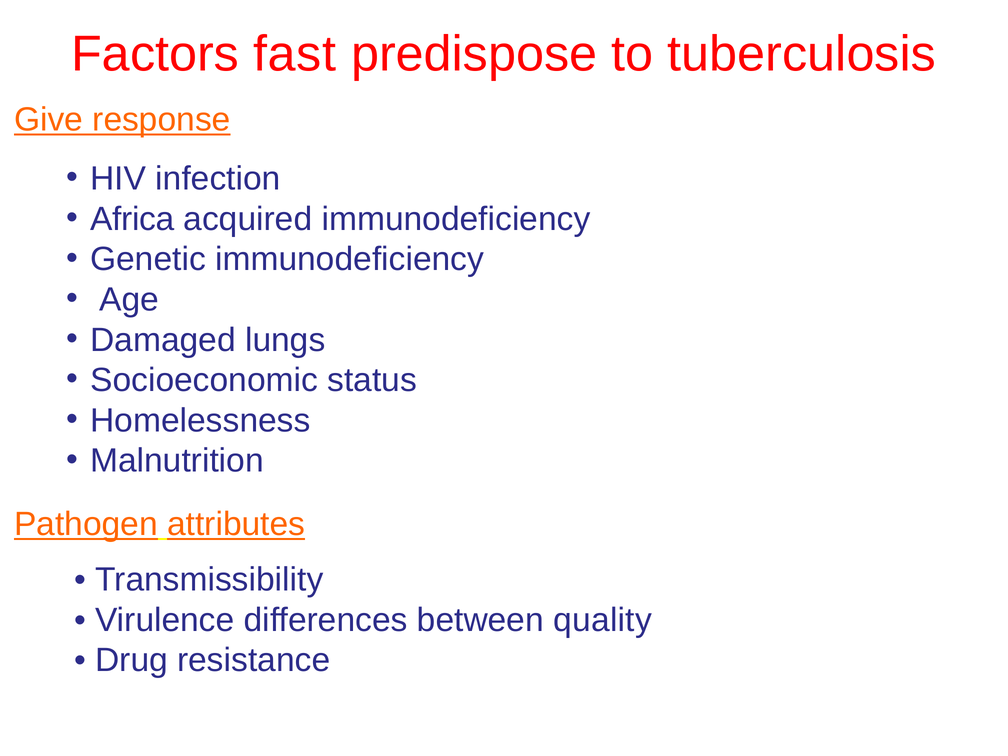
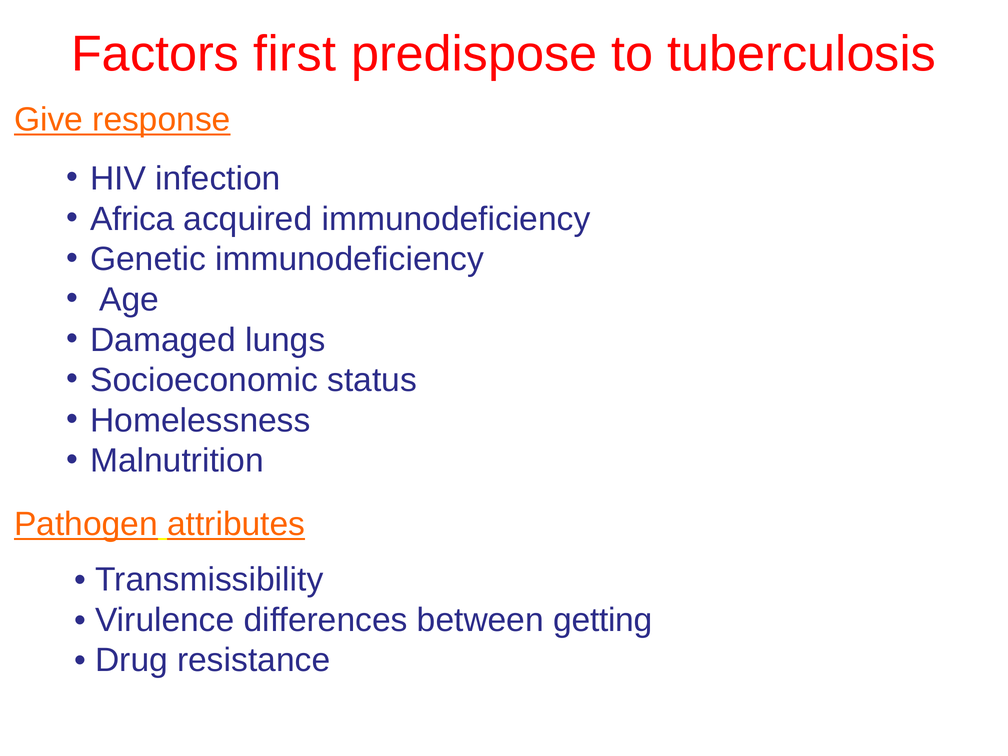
fast: fast -> first (295, 54)
quality: quality -> getting (603, 620)
